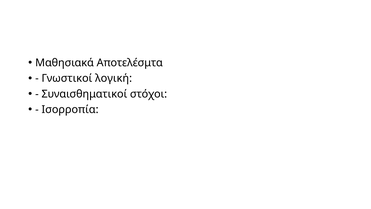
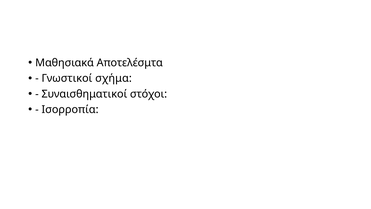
λογική: λογική -> σχήμα (114, 78)
